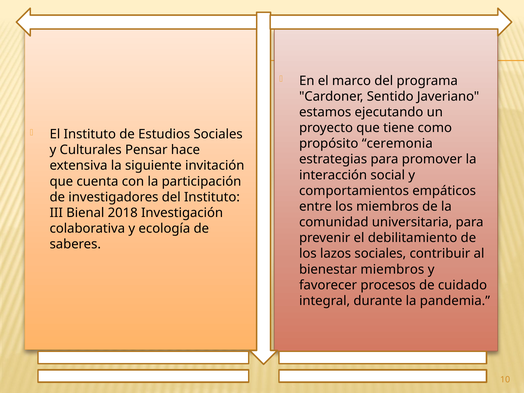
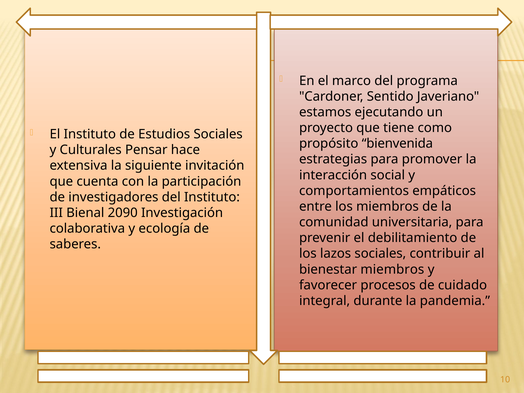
ceremonia: ceremonia -> bienvenida (397, 144)
2018: 2018 -> 2090 (123, 213)
